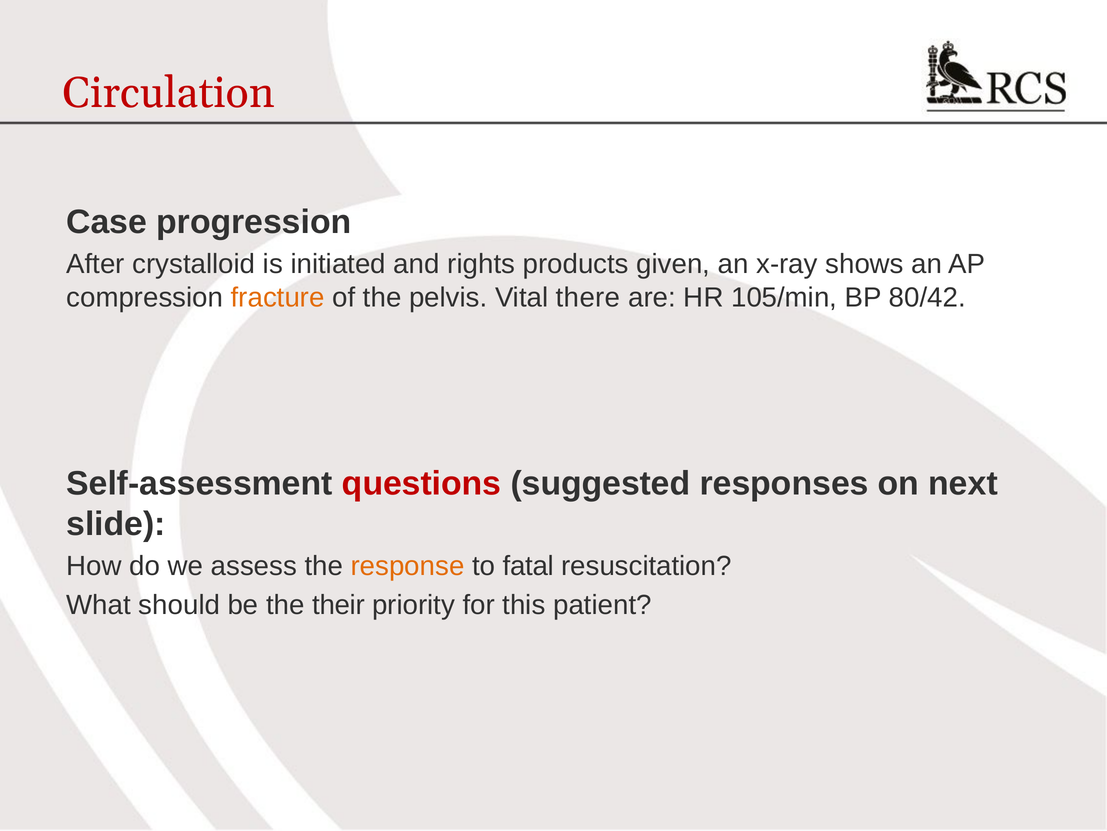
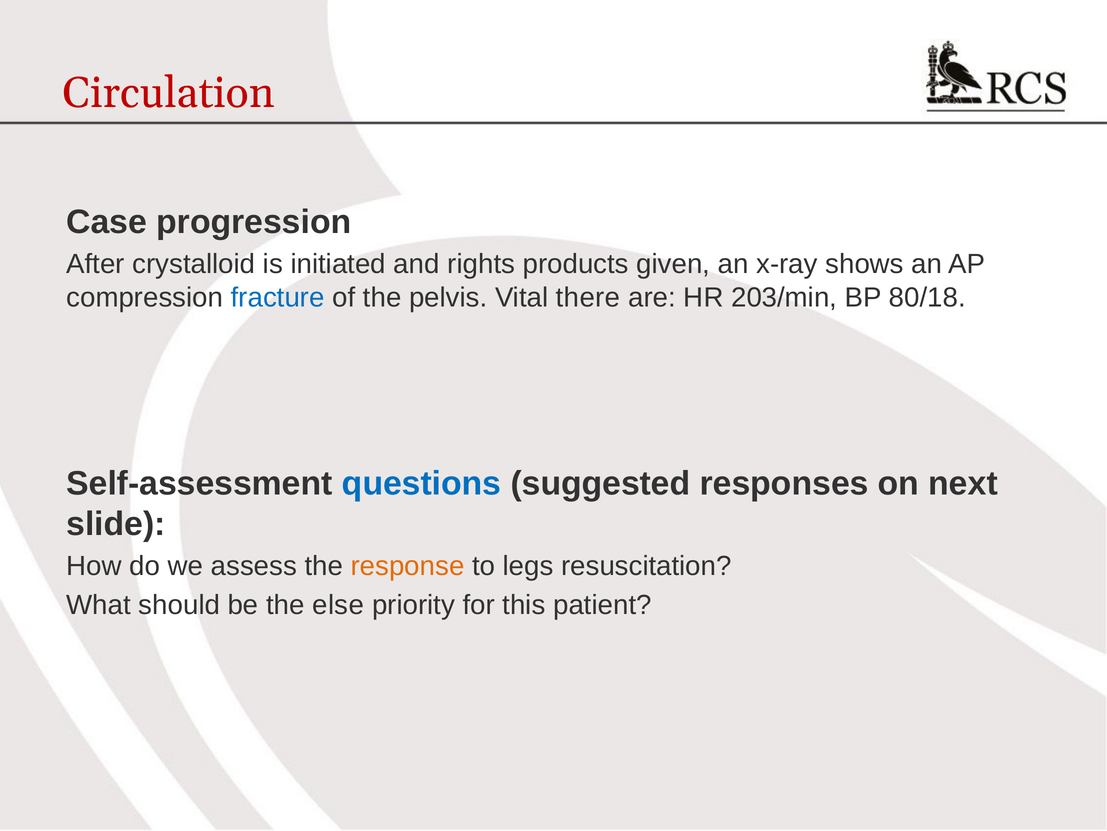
fracture colour: orange -> blue (278, 297)
105/min: 105/min -> 203/min (784, 297)
80/42: 80/42 -> 80/18 (927, 297)
questions colour: red -> blue (422, 483)
fatal: fatal -> legs (528, 566)
their: their -> else (338, 605)
